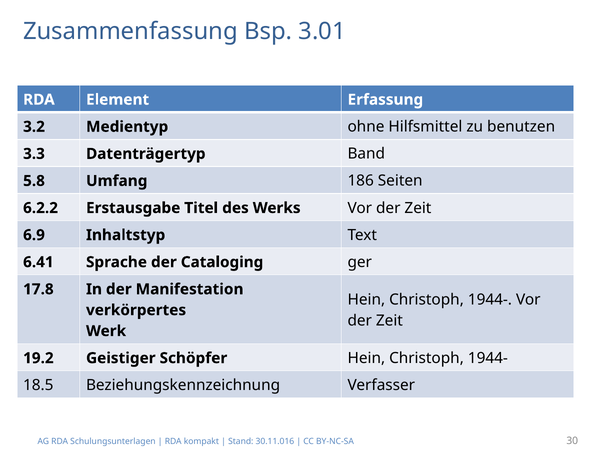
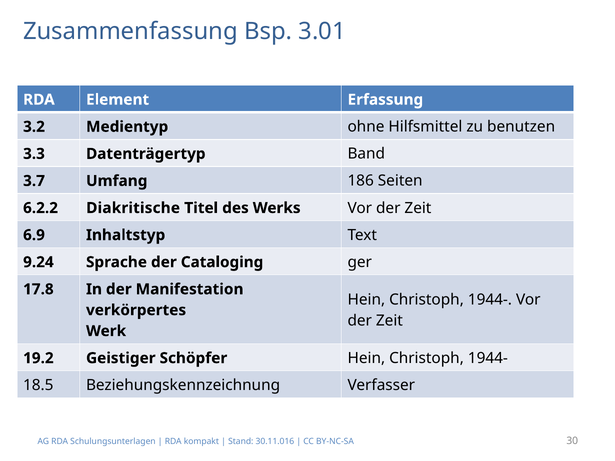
5.8: 5.8 -> 3.7 (34, 181)
Erstausgabe: Erstausgabe -> Diakritische (133, 208)
6.41: 6.41 -> 9.24 (38, 262)
